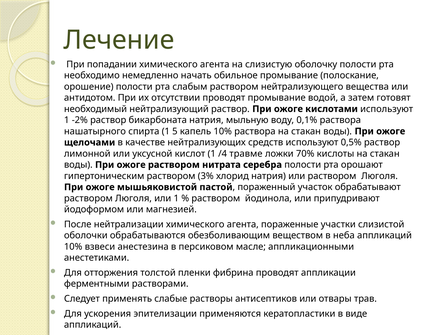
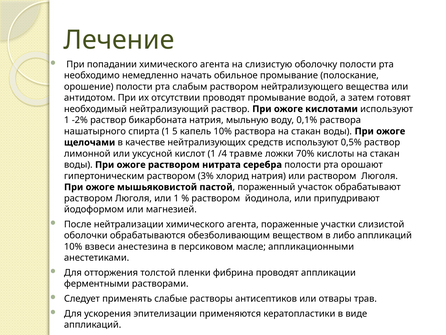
неба: неба -> либо (344, 235)
